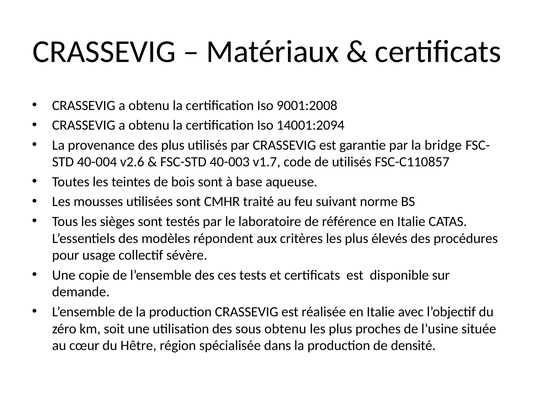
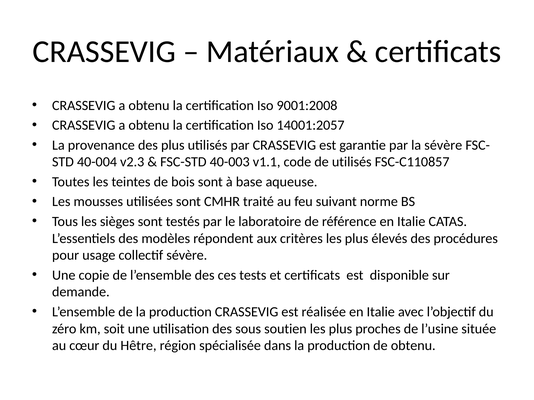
14001:2094: 14001:2094 -> 14001:2057 (311, 125)
la bridge: bridge -> sévère (443, 145)
v2.6: v2.6 -> v2.3 (132, 162)
v1.7: v1.7 -> v1.1 (267, 162)
sous obtenu: obtenu -> soutien (285, 329)
de densité: densité -> obtenu (413, 346)
